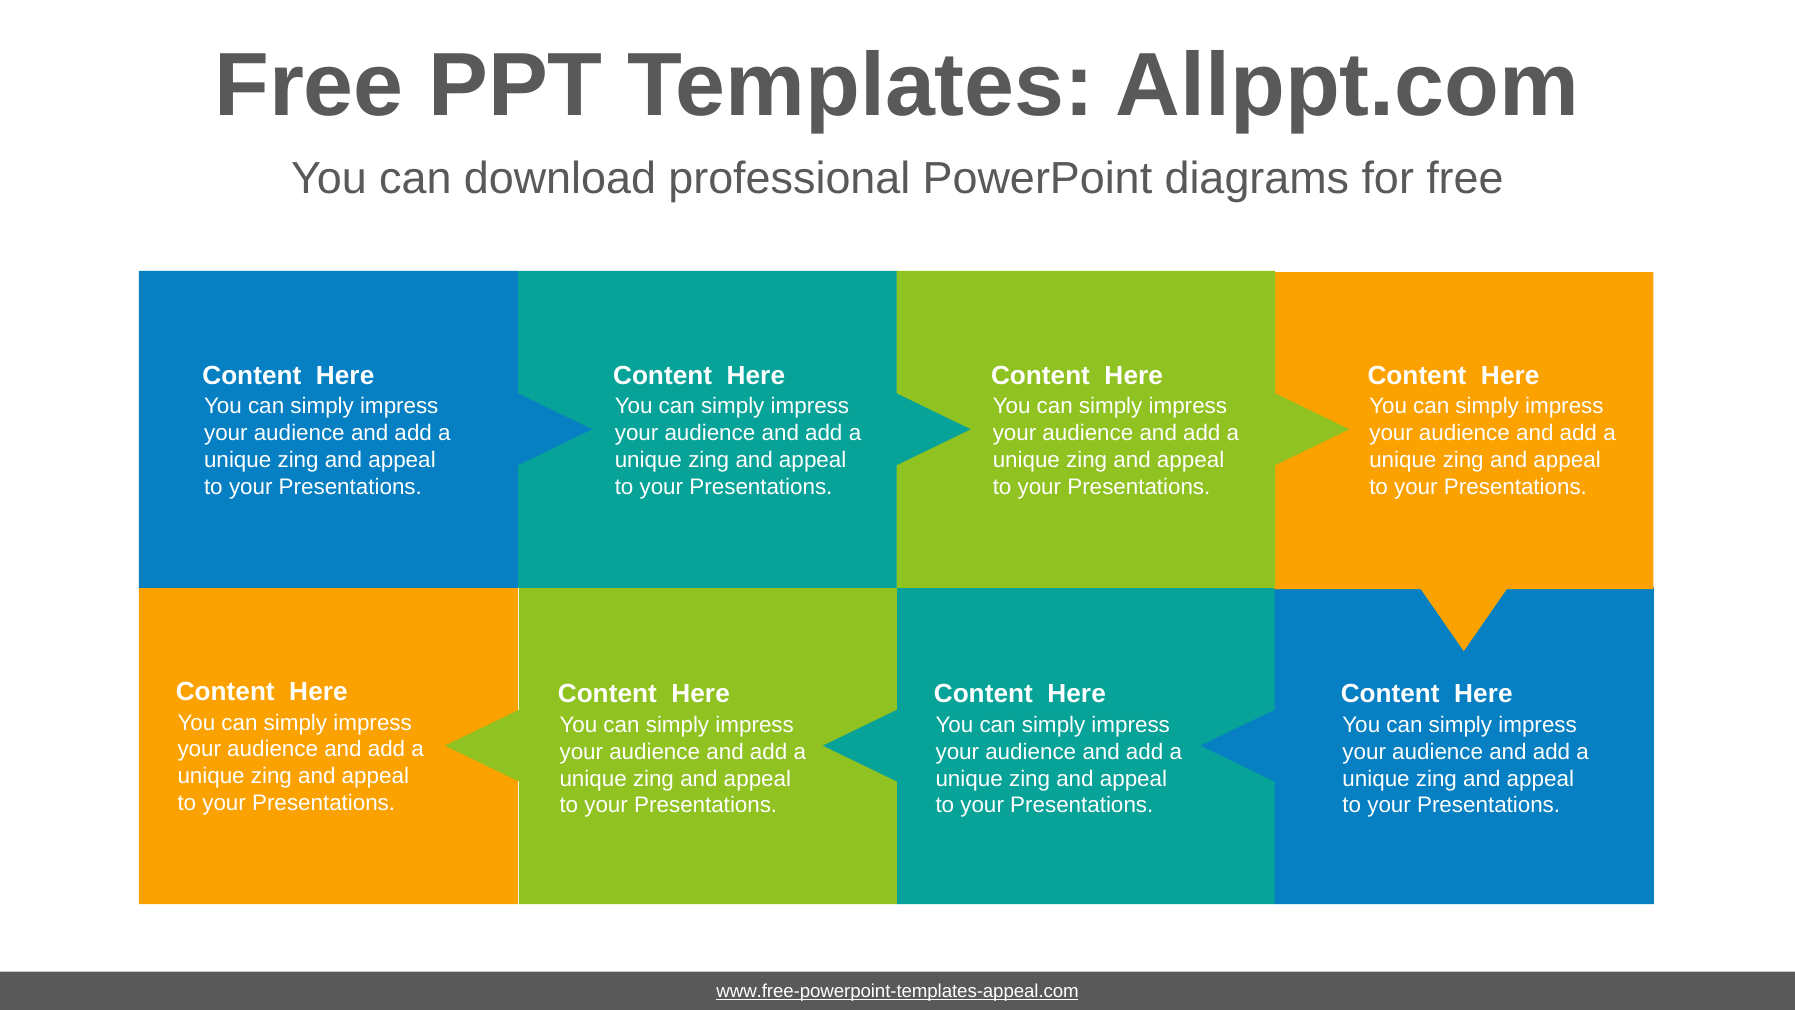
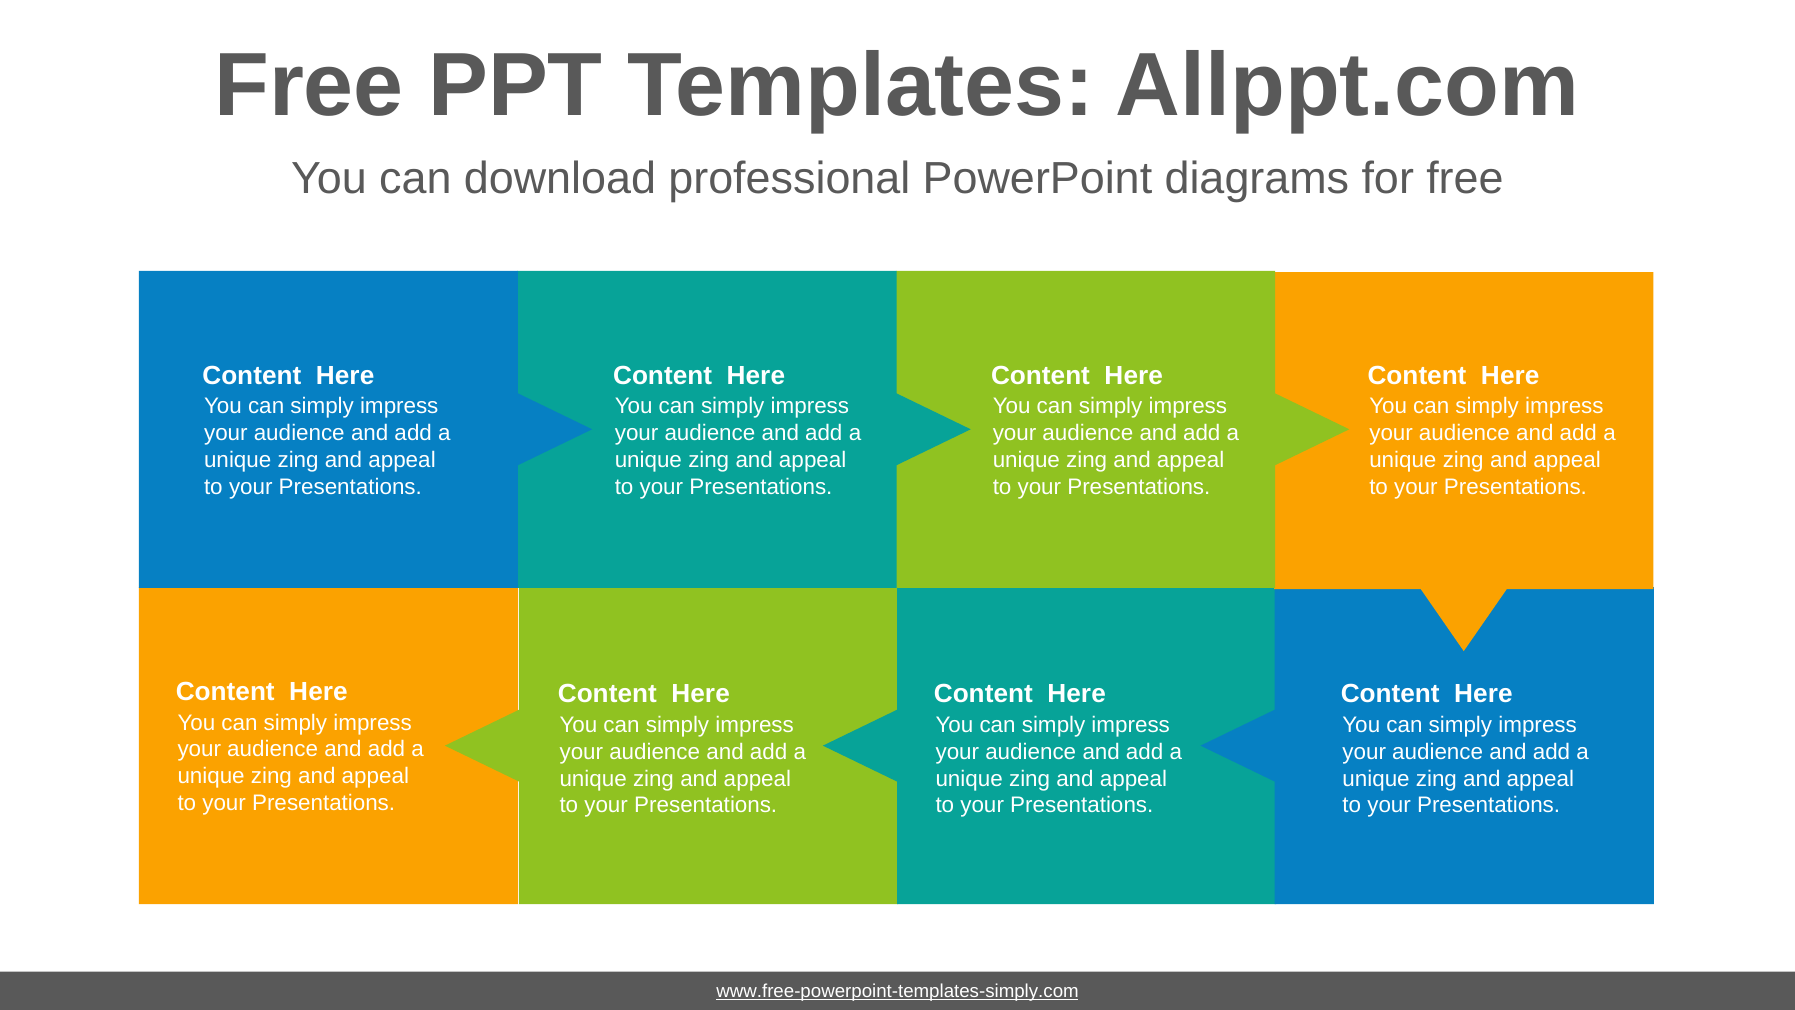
www.free-powerpoint-templates-appeal.com: www.free-powerpoint-templates-appeal.com -> www.free-powerpoint-templates-simply.com (898, 991)
